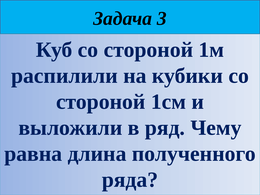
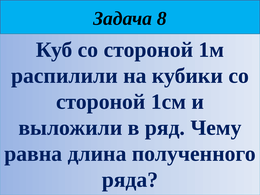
3: 3 -> 8 (162, 18)
